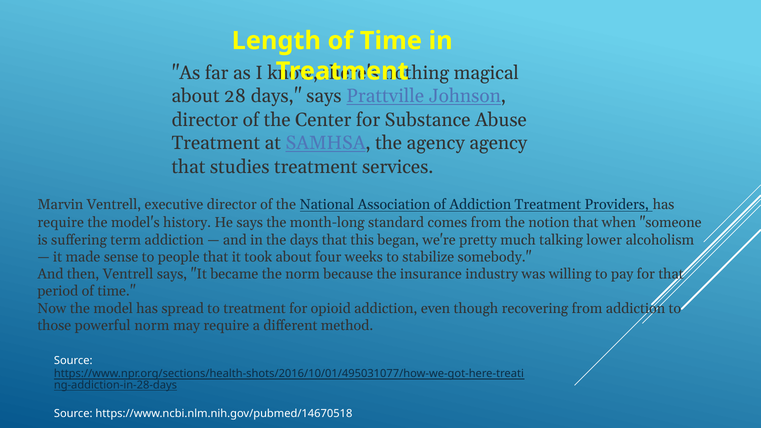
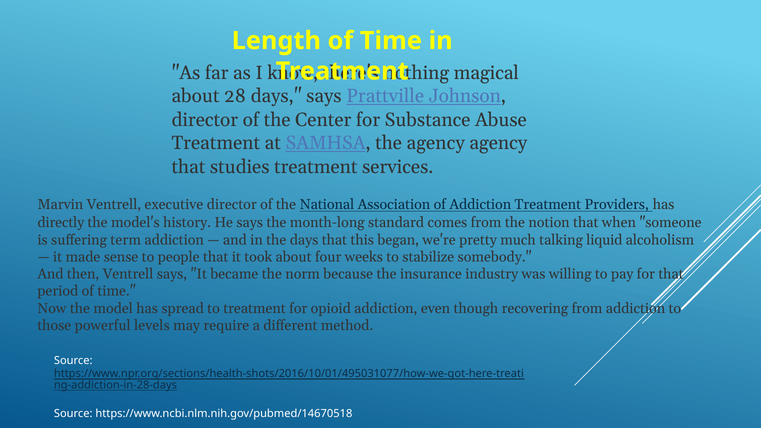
require: require -> directly (61, 223)
lower: lower -> liquid (604, 240)
powerful norm: norm -> levels (152, 326)
